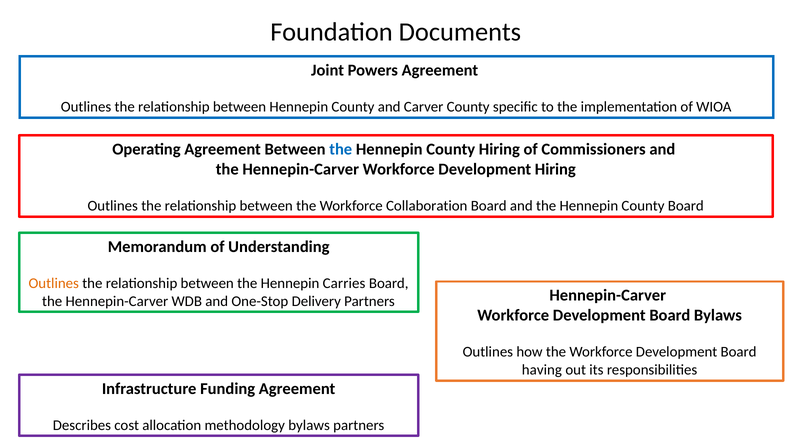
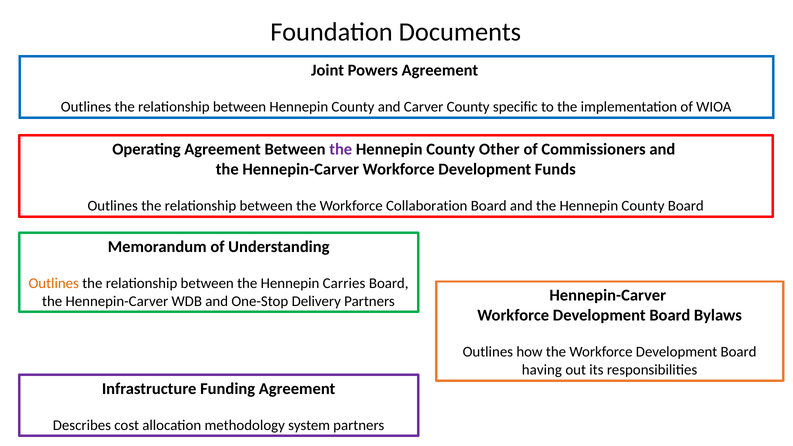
the colour: blue -> purple (341, 149)
County Hiring: Hiring -> Other (499, 149)
Development Hiring: Hiring -> Funds (555, 169)
methodology bylaws: bylaws -> system (309, 425)
